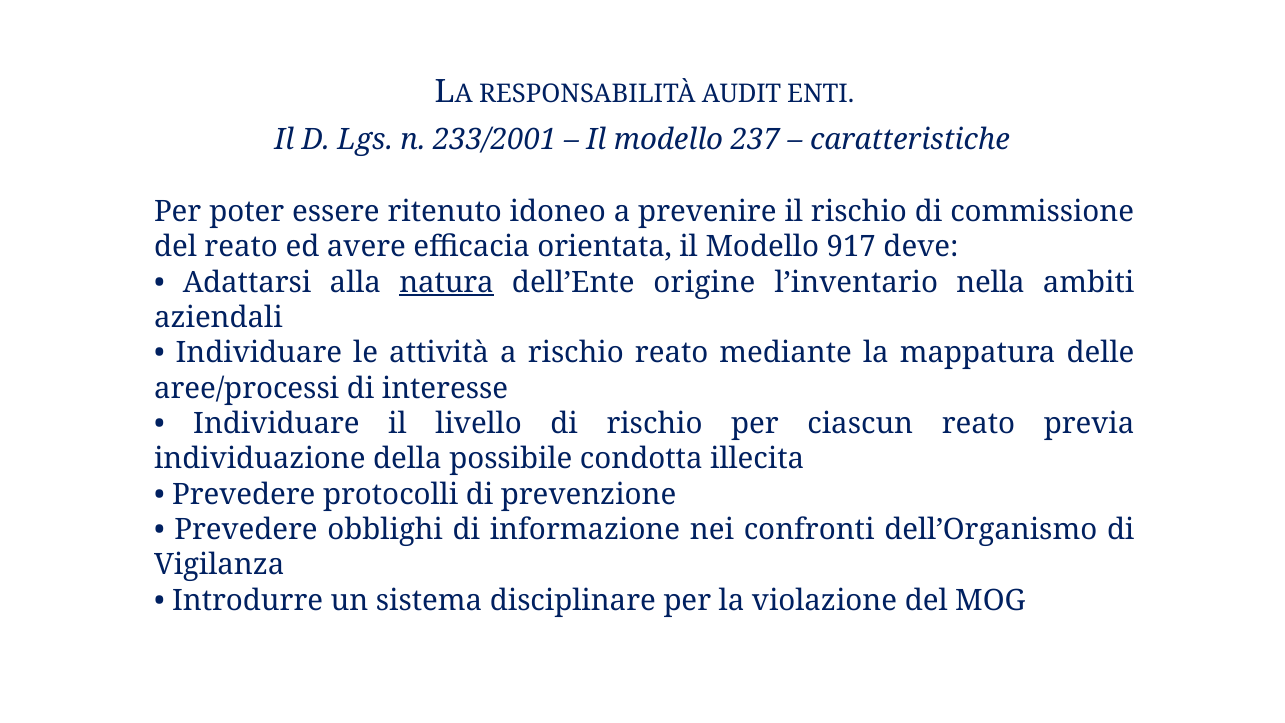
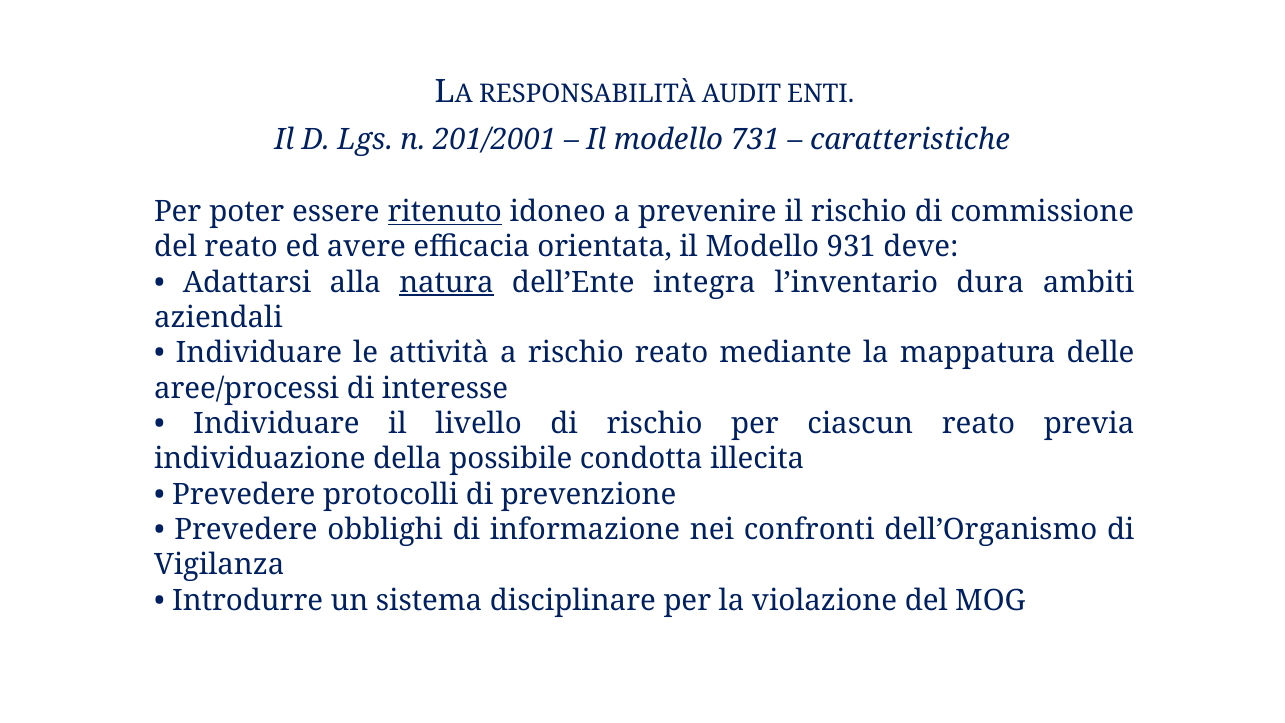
233/2001: 233/2001 -> 201/2001 (495, 140)
237: 237 -> 731 (755, 140)
ritenuto underline: none -> present (445, 212)
917: 917 -> 931 (851, 247)
origine: origine -> integra (704, 282)
nella: nella -> dura (990, 282)
